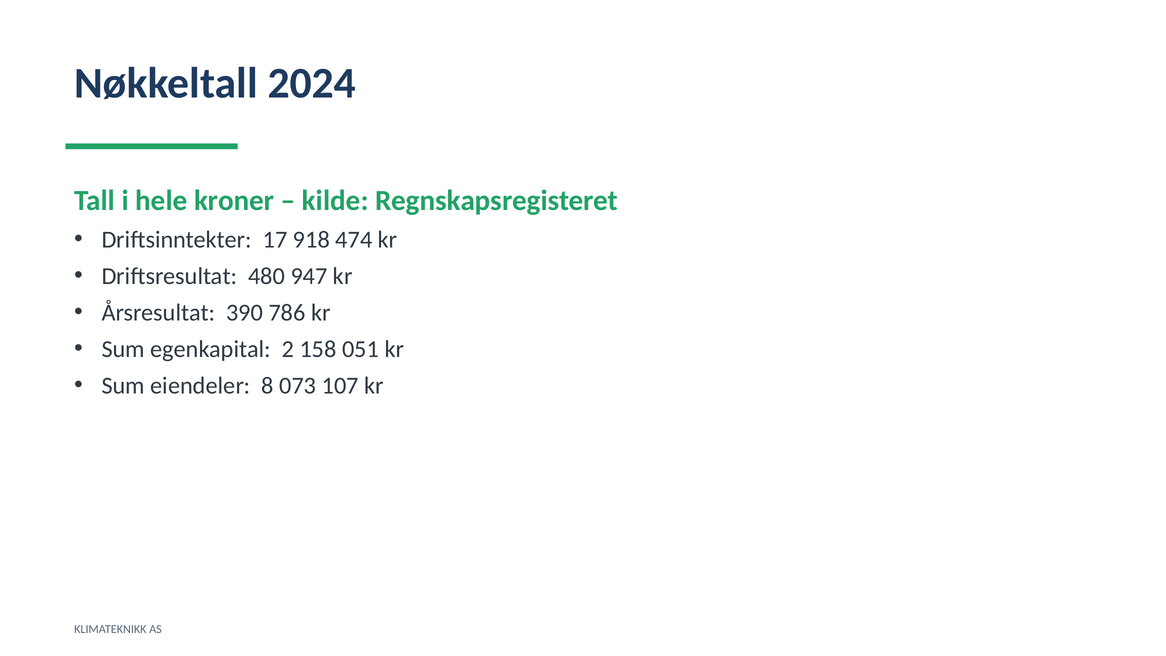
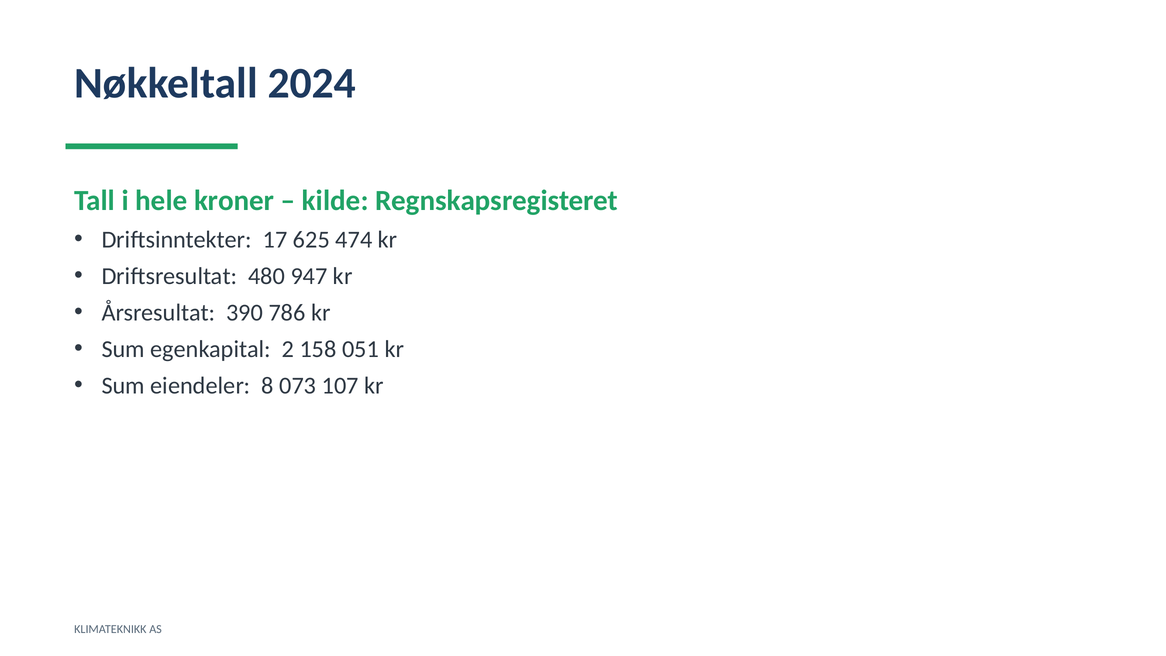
918: 918 -> 625 (311, 240)
